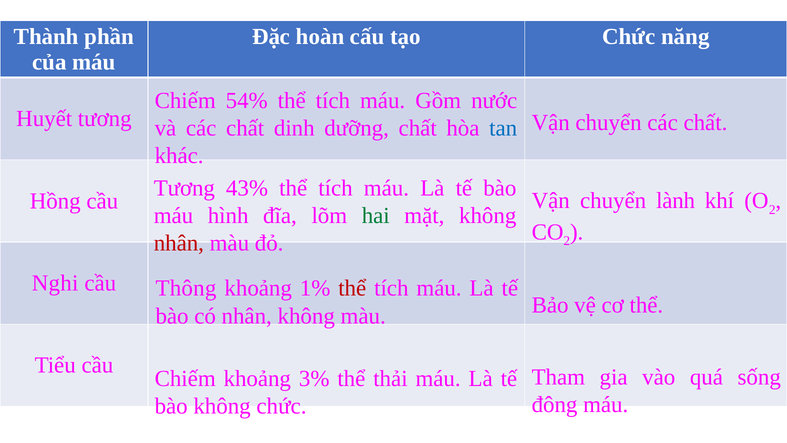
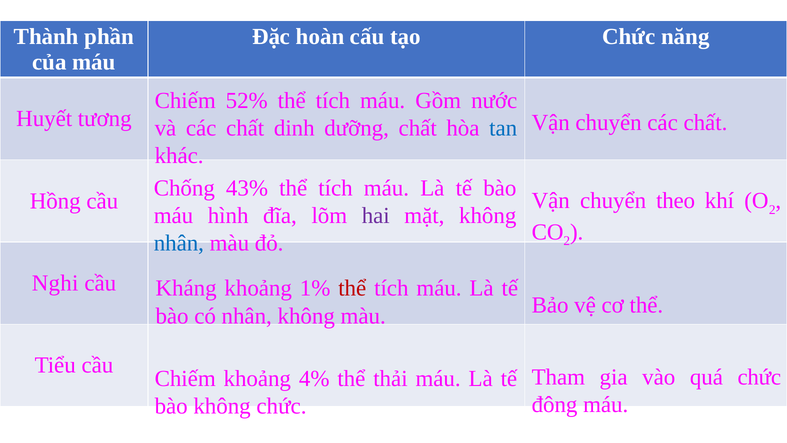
54%: 54% -> 52% (247, 100)
Tương: Tương -> Chống (184, 188)
lành: lành -> theo (676, 201)
hai colour: green -> purple (376, 216)
nhân colour: red -> blue (179, 243)
Thông: Thông -> Kháng (186, 288)
quá sống: sống -> chức (759, 377)
3%: 3% -> 4% (314, 379)
